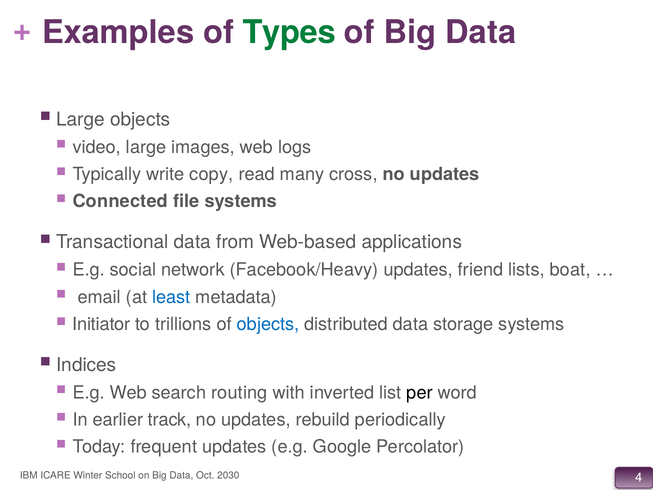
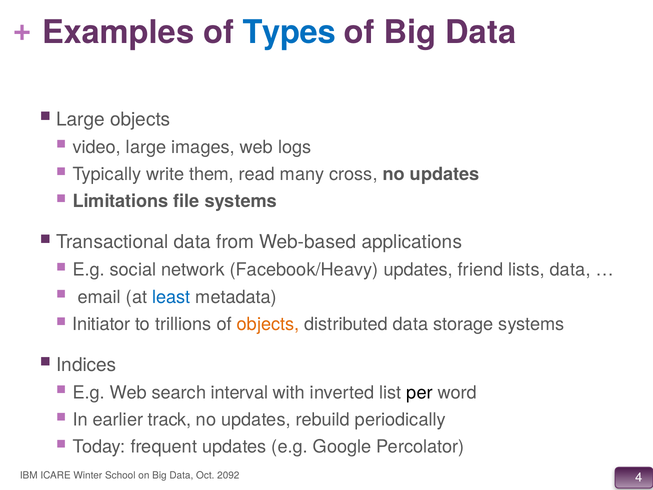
Types colour: green -> blue (289, 33)
copy: copy -> them (212, 174)
Connected: Connected -> Limitations (120, 201)
lists boat: boat -> data (570, 270)
objects colour: blue -> orange (268, 324)
routing: routing -> interval (240, 392)
2030: 2030 -> 2092 (228, 475)
